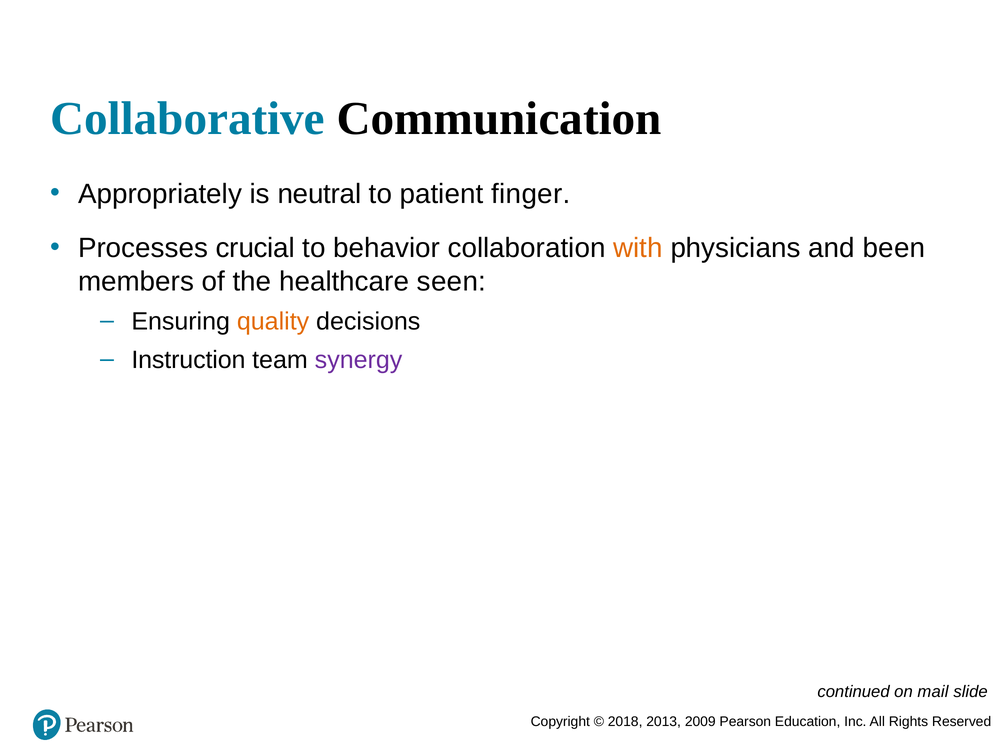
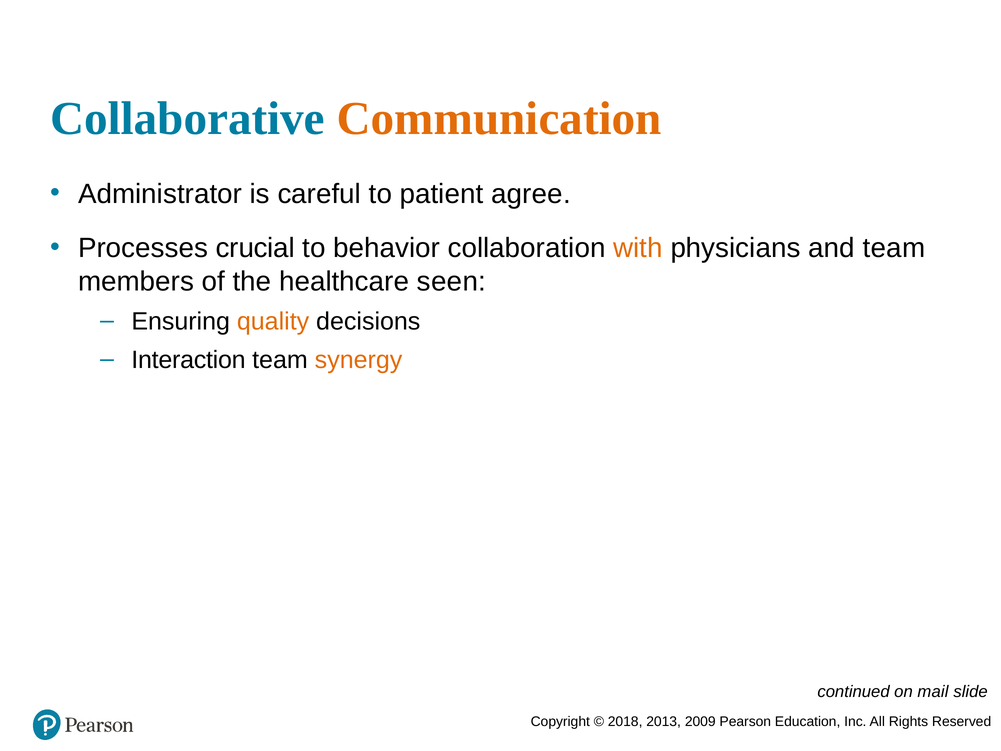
Communication colour: black -> orange (499, 119)
Appropriately: Appropriately -> Administrator (160, 194)
neutral: neutral -> careful (319, 194)
finger: finger -> agree (531, 194)
and been: been -> team (894, 248)
Instruction: Instruction -> Interaction (188, 360)
synergy colour: purple -> orange (359, 360)
